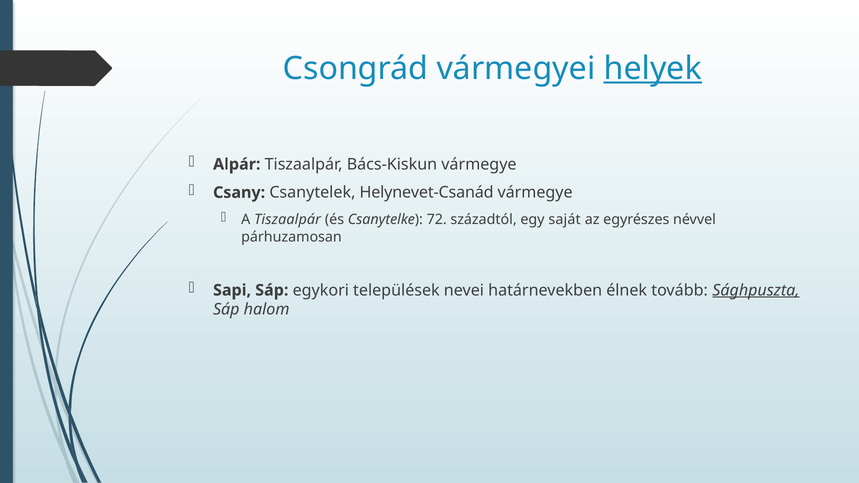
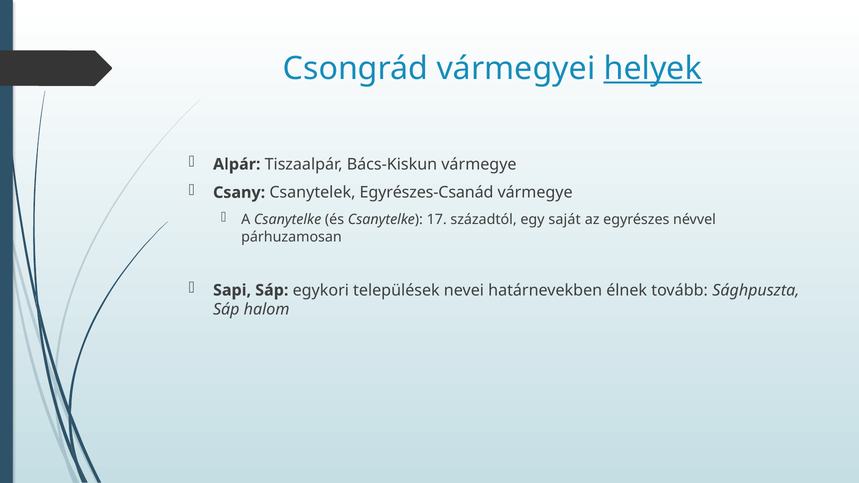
Helynevet-Csanád: Helynevet-Csanád -> Egyrészes-Csanád (427, 193)
A Tiszaalpár: Tiszaalpár -> Csanytelke (288, 220)
72: 72 -> 17 (437, 220)
Sághpuszta underline: present -> none (756, 290)
